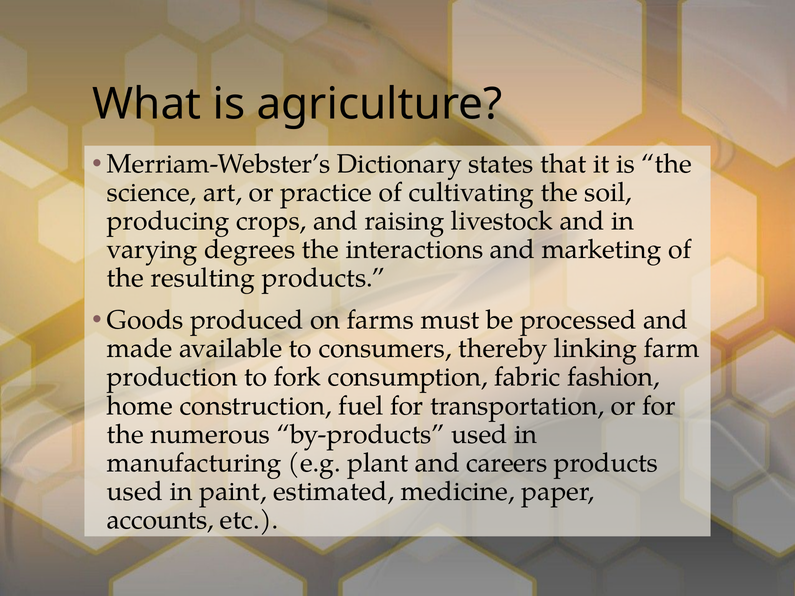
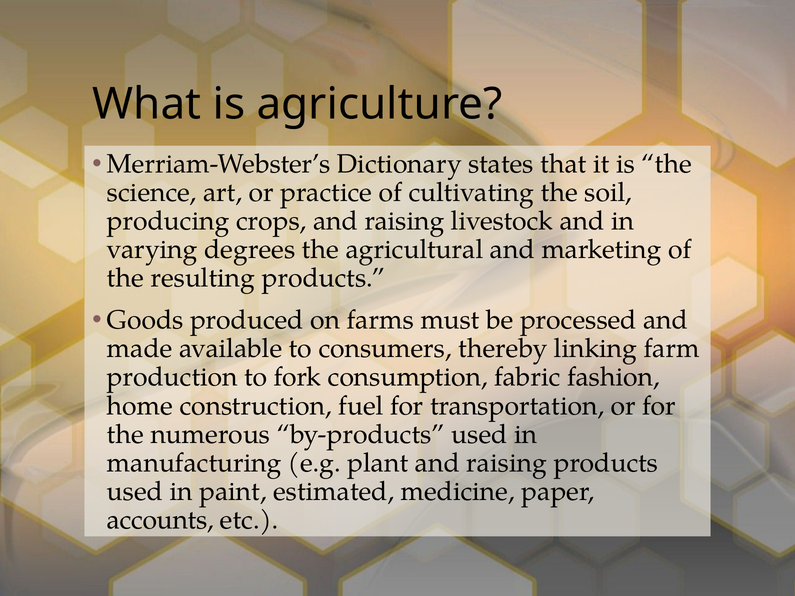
interactions: interactions -> agricultural (415, 250)
plant and careers: careers -> raising (507, 463)
